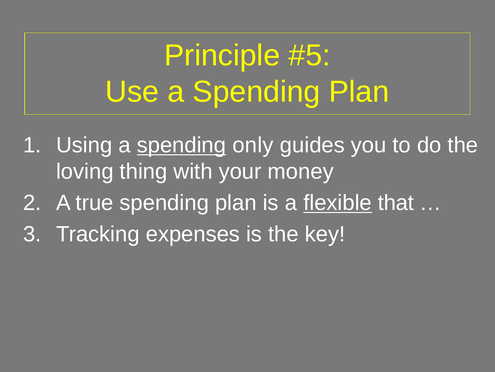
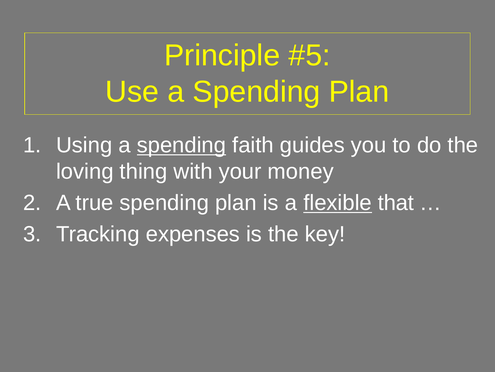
only: only -> faith (253, 145)
